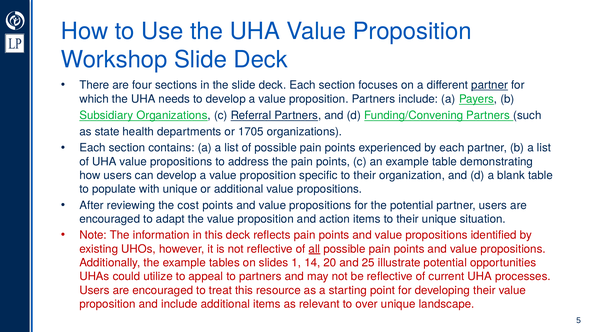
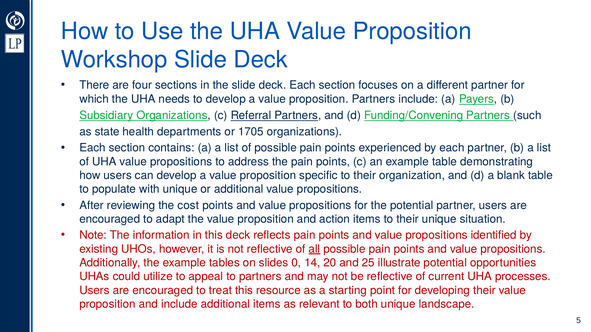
partner underline: present -> none (490, 85)
1: 1 -> 0 (296, 263)
over: over -> both (367, 304)
